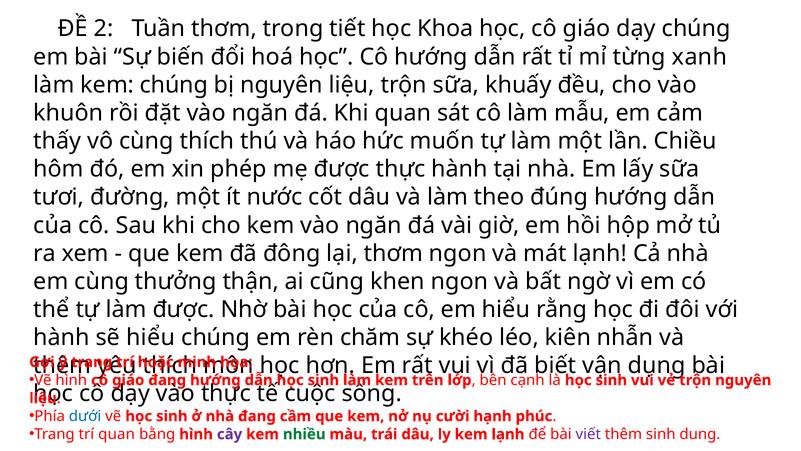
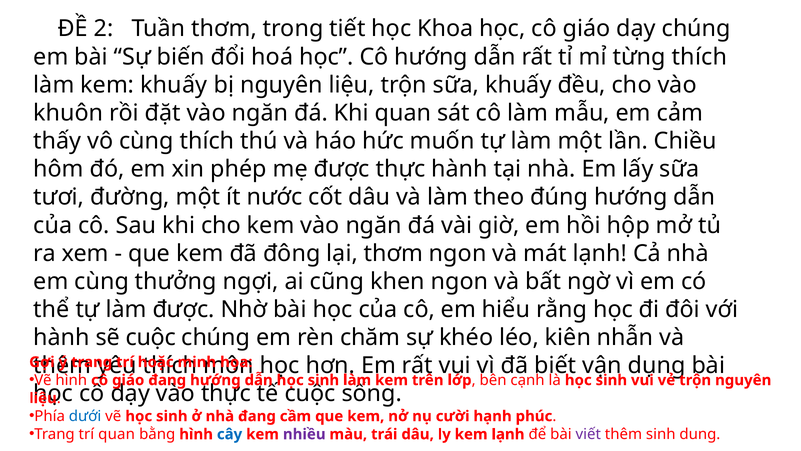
từng xanh: xanh -> thích (699, 57)
kem chúng: chúng -> khuấy (174, 85)
thận: thận -> ngợi (251, 281)
sẽ hiểu: hiểu -> cuộc (151, 337)
cây colour: purple -> blue (230, 434)
nhiều colour: green -> purple (304, 434)
